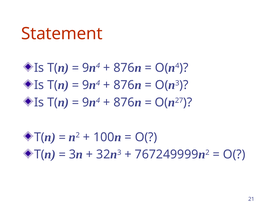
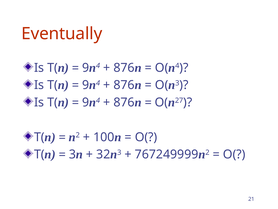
Statement: Statement -> Eventually (62, 34)
